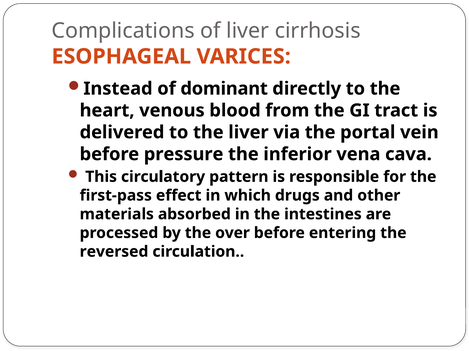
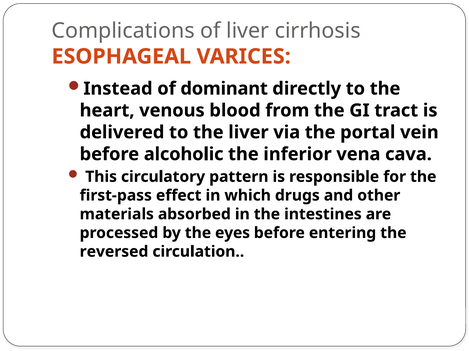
pressure: pressure -> alcoholic (184, 154)
over: over -> eyes (233, 233)
